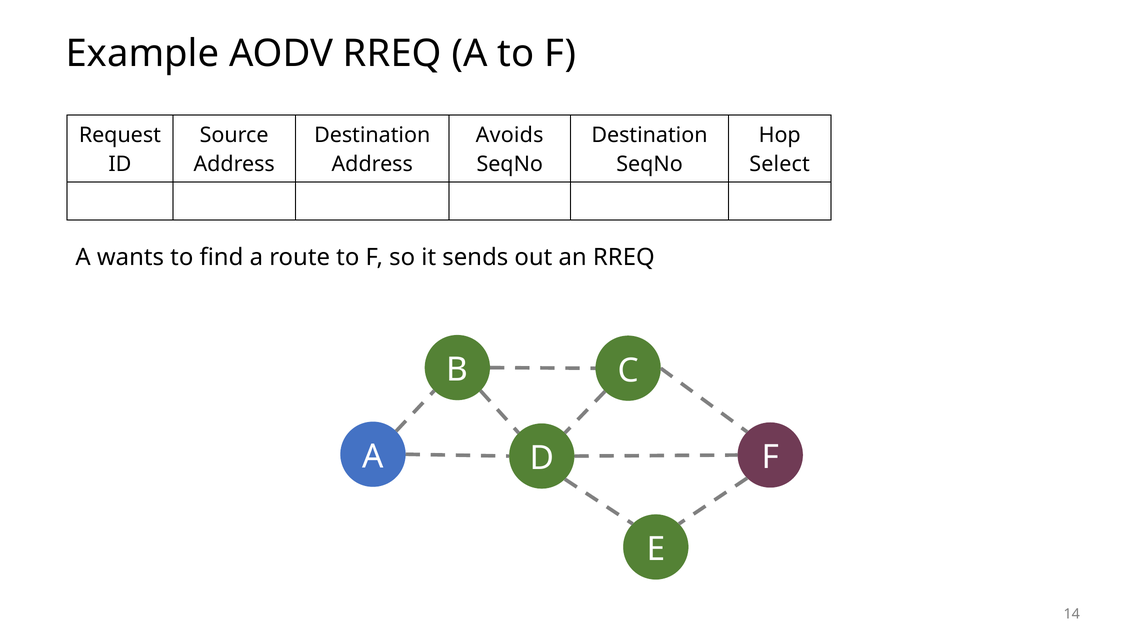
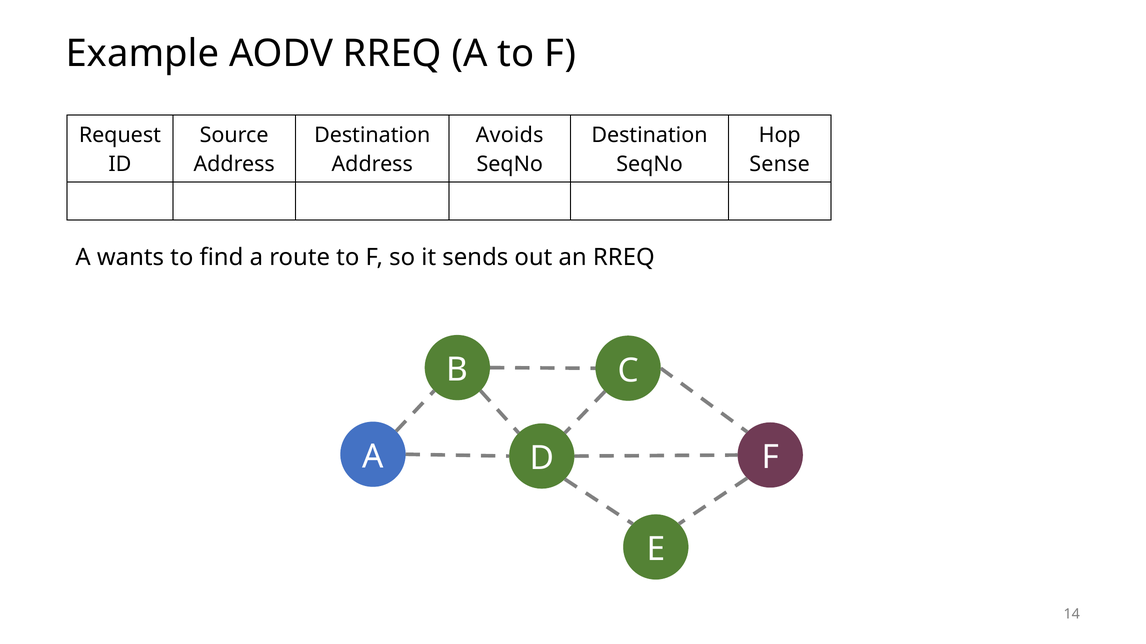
Select: Select -> Sense (780, 164)
